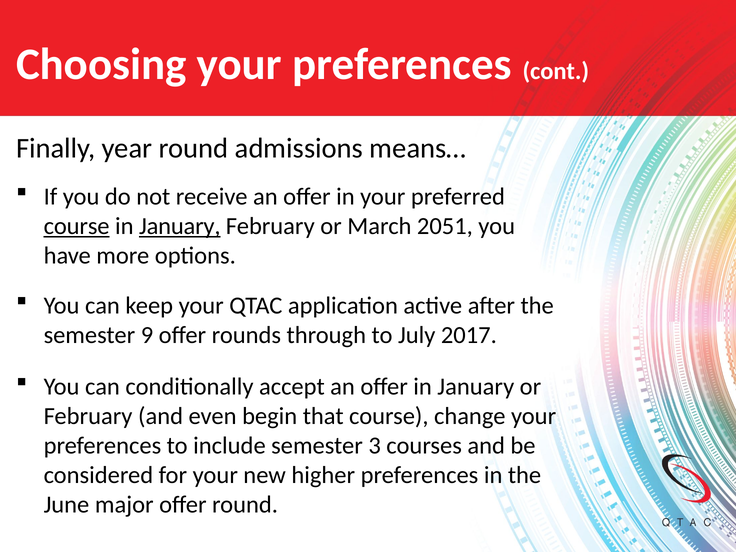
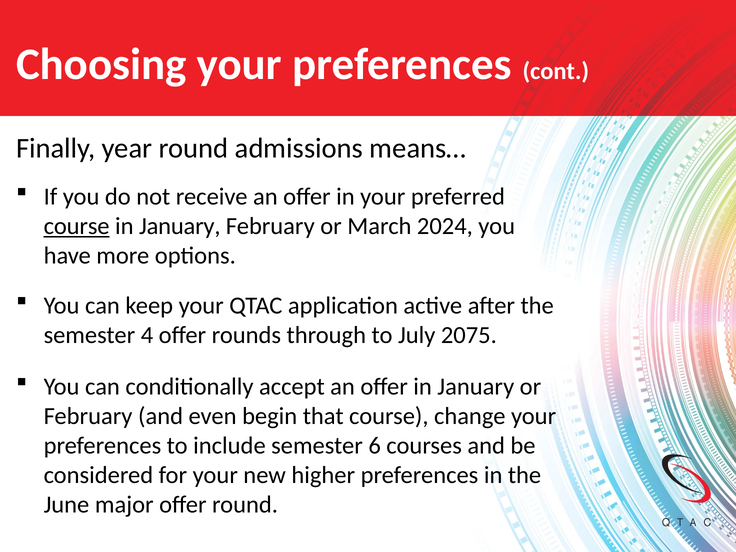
January underline: present -> none (180, 226)
2051: 2051 -> 2024 (445, 226)
9: 9 -> 4 (147, 335)
2017: 2017 -> 2075 (469, 335)
3: 3 -> 6 (375, 446)
